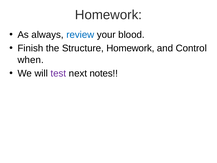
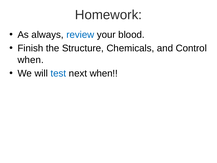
Structure Homework: Homework -> Chemicals (130, 48)
test colour: purple -> blue (58, 73)
next notes: notes -> when (104, 73)
